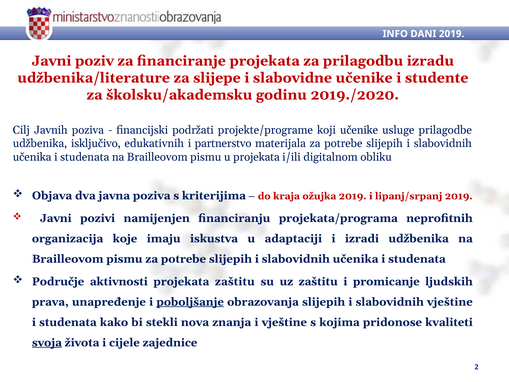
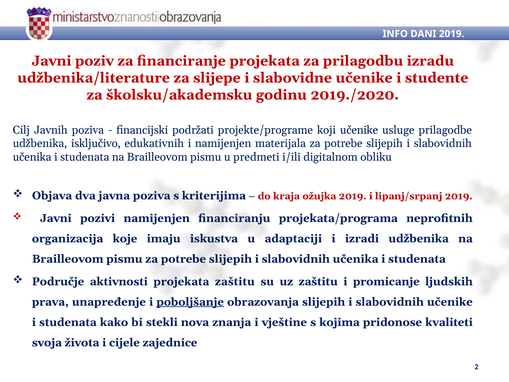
i partnerstvo: partnerstvo -> namijenjen (223, 143)
u projekata: projekata -> predmeti (256, 157)
slabovidnih vještine: vještine -> učenike (450, 302)
svoja underline: present -> none (47, 342)
